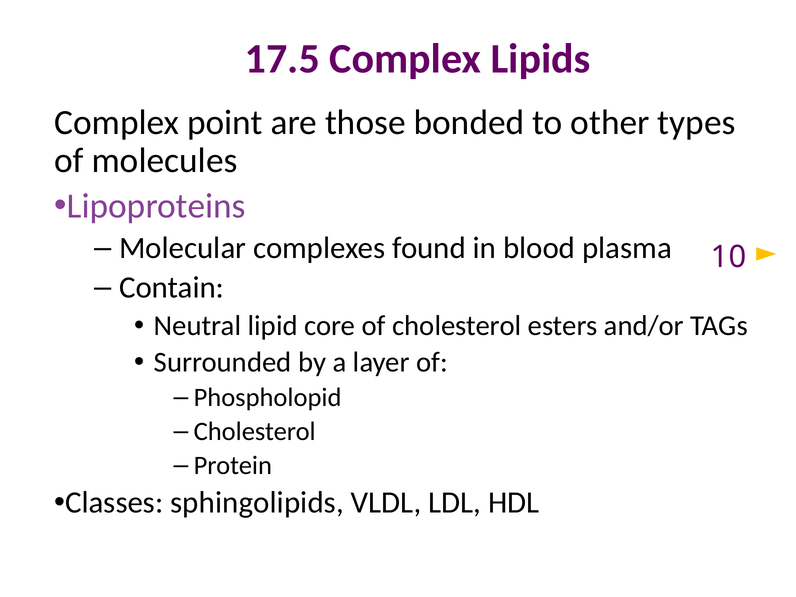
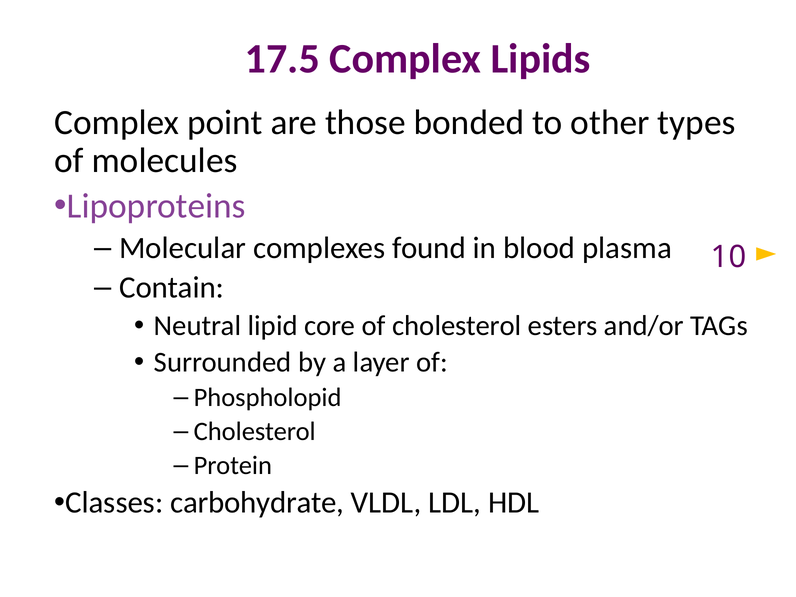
sphingolipids: sphingolipids -> carbohydrate (257, 503)
